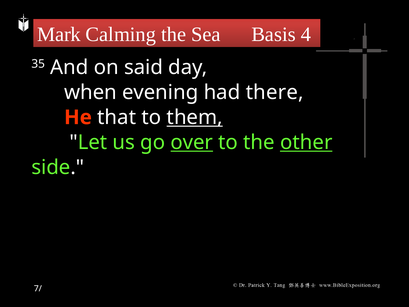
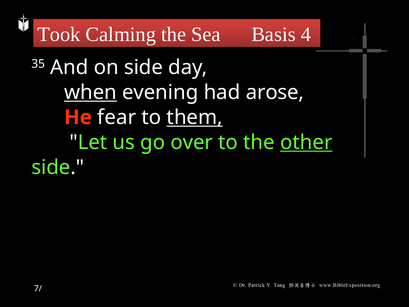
Mark: Mark -> Took (59, 34)
on said: said -> side (144, 67)
when underline: none -> present (90, 92)
there: there -> arose (275, 92)
that: that -> fear (117, 117)
over underline: present -> none (192, 142)
